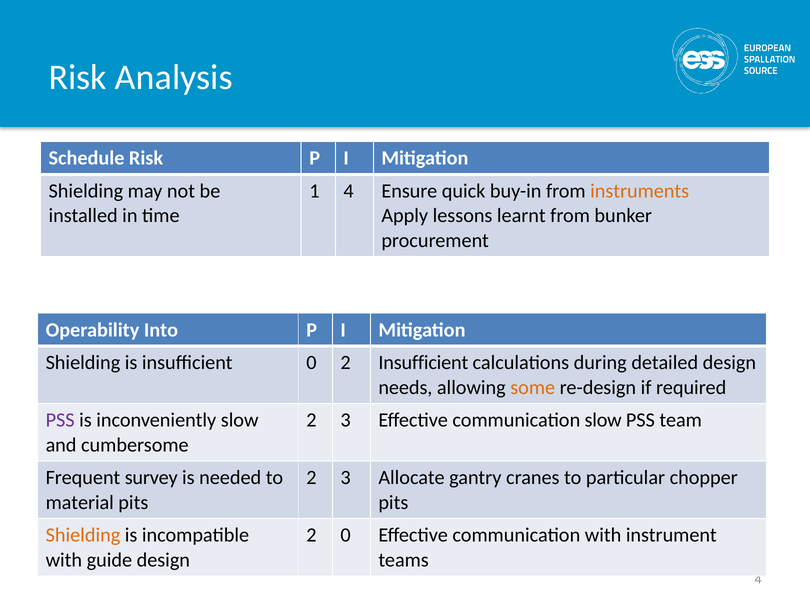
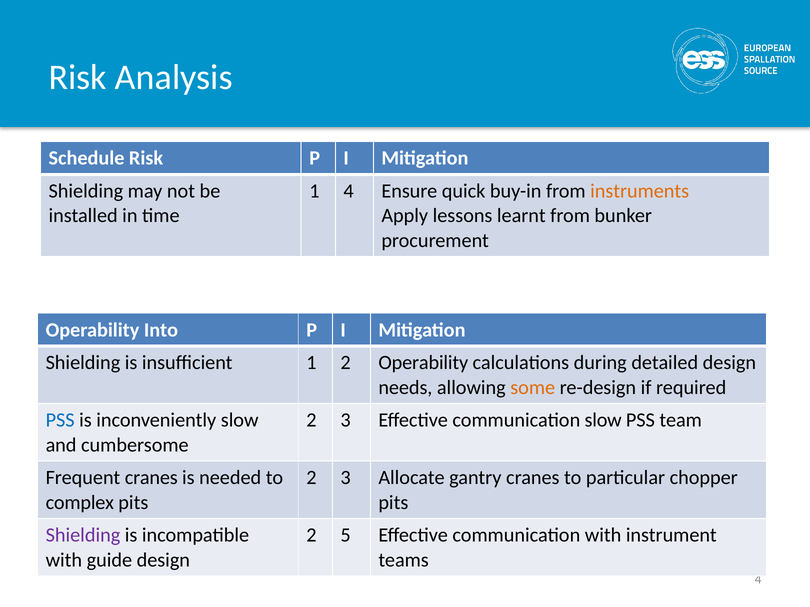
insufficient 0: 0 -> 1 (311, 363)
2 Insufficient: Insufficient -> Operability (423, 363)
PSS colour: purple -> blue (60, 421)
Frequent survey: survey -> cranes (151, 478)
material: material -> complex (80, 503)
Shielding colour: orange -> purple (83, 536)
2 0: 0 -> 5 (346, 536)
